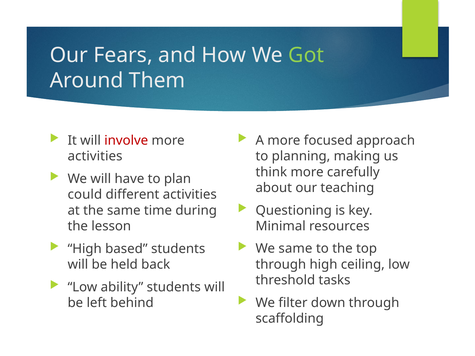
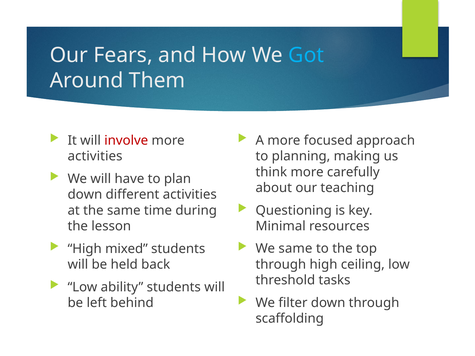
Got colour: light green -> light blue (306, 55)
could: could -> down (85, 195)
based: based -> mixed (126, 249)
